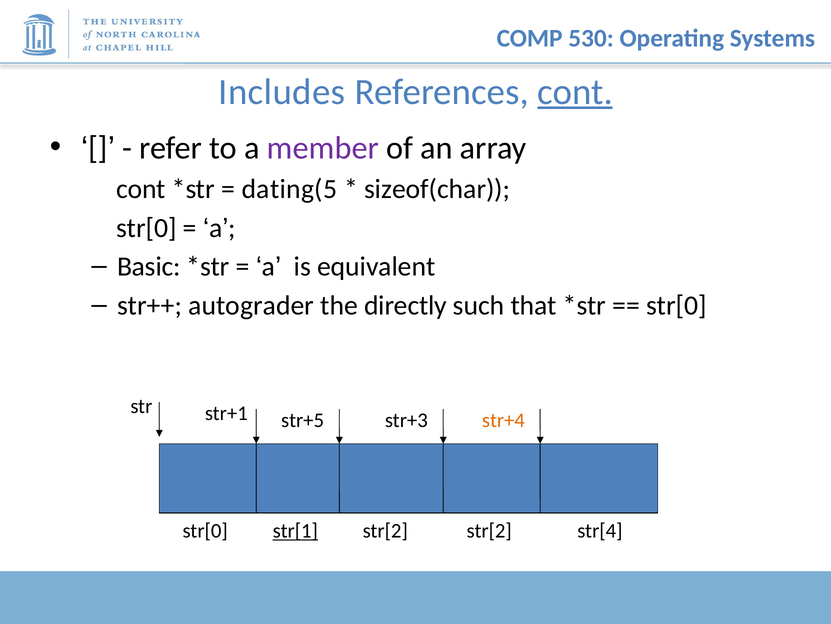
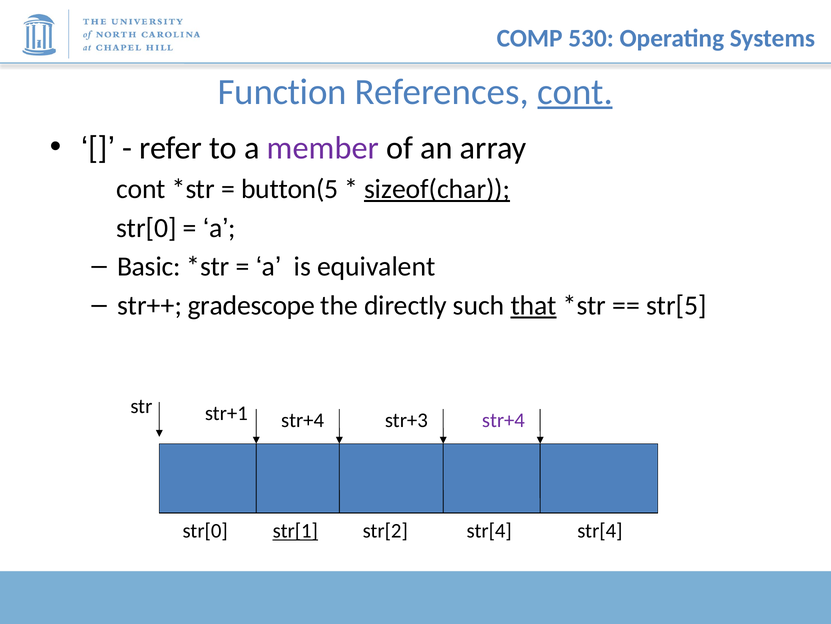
Includes: Includes -> Function (282, 92)
dating(5: dating(5 -> button(5 (290, 189)
sizeof(char underline: none -> present (437, 189)
autograder: autograder -> gradescope (251, 305)
that underline: none -> present (534, 305)
str[0: str[0 -> str[5 (676, 305)
str+1 str+5: str+5 -> str+4 (303, 420)
str+4 colour: orange -> purple (503, 420)
str[2 str[2: str[2 -> str[4 (489, 530)
